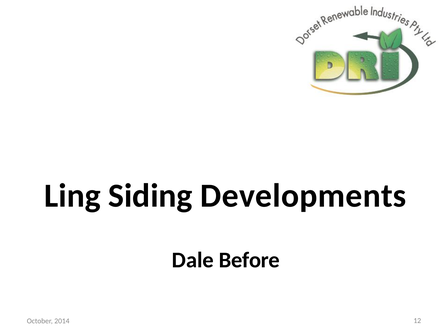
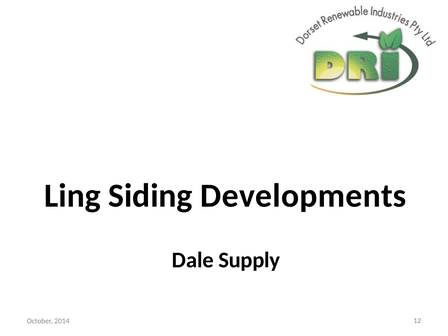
Before: Before -> Supply (249, 260)
